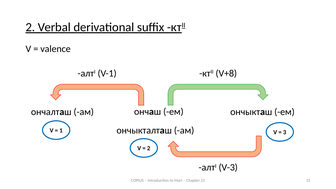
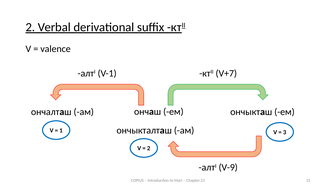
V+8: V+8 -> V+7 (226, 73)
V-3: V-3 -> V-9 (228, 167)
